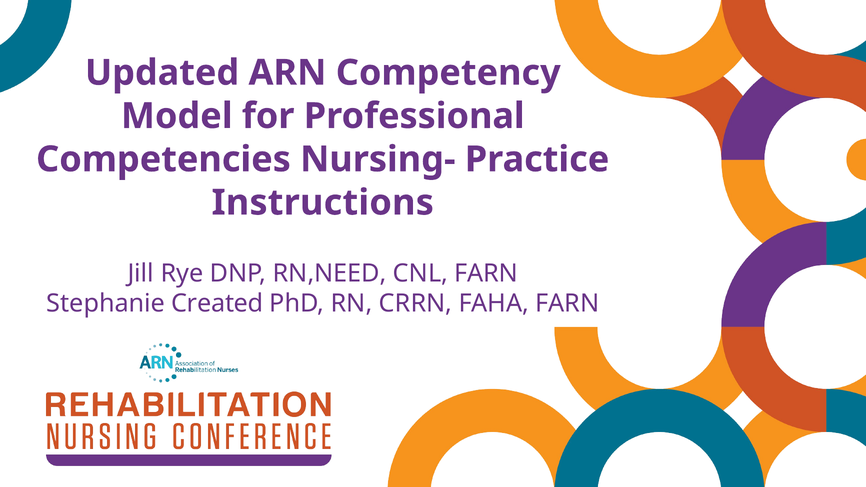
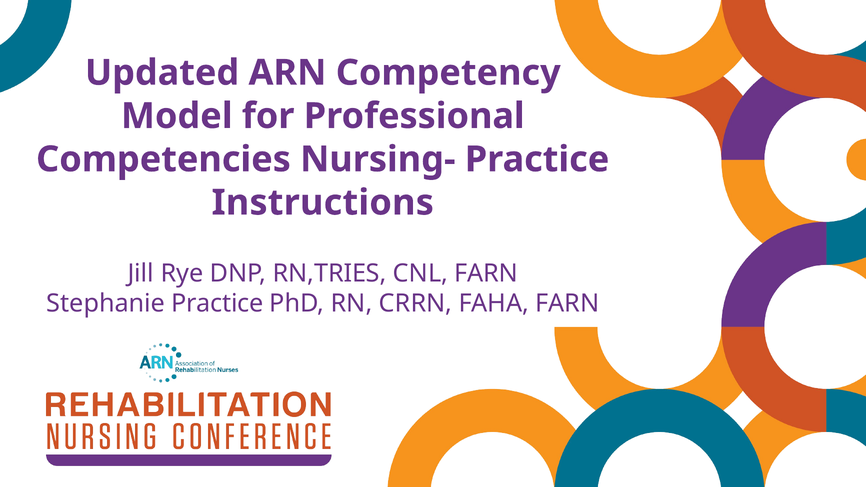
RN,NEED: RN,NEED -> RN,TRIES (330, 273)
Stephanie Created: Created -> Practice (217, 304)
